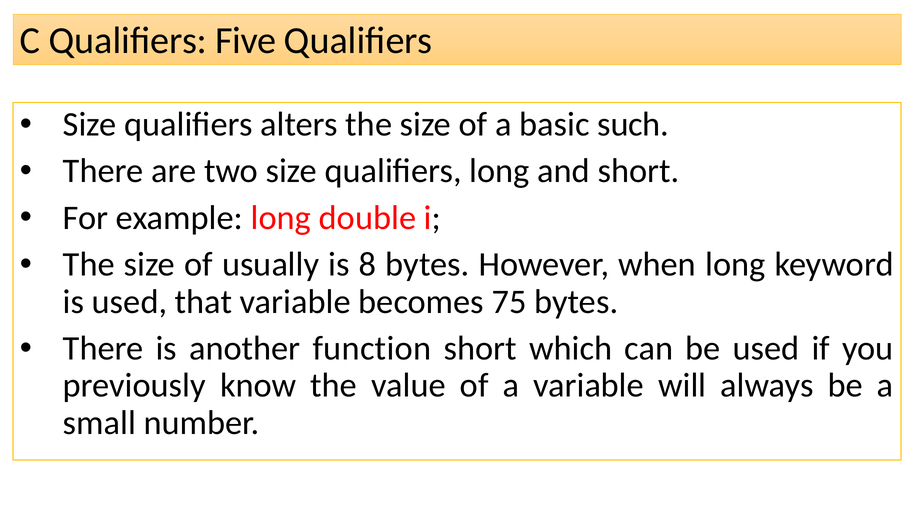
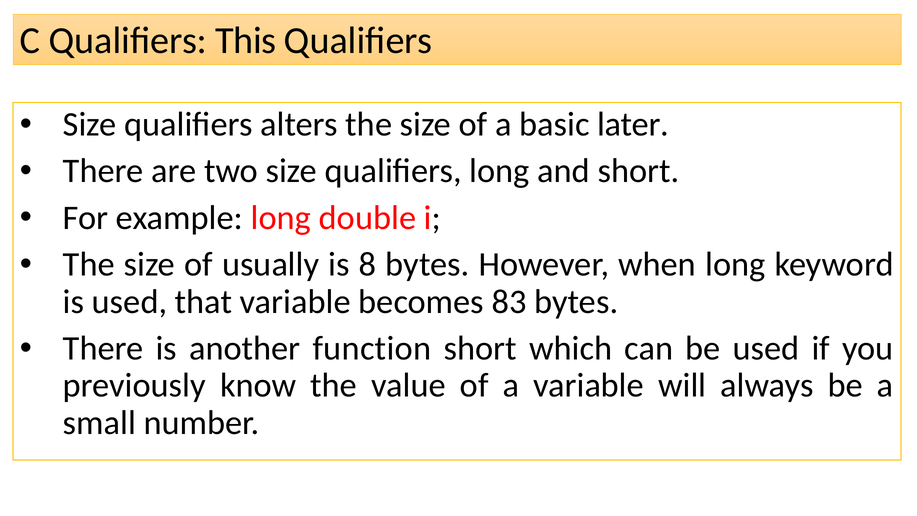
Five: Five -> This (246, 41)
such: such -> later (633, 124)
75: 75 -> 83 (509, 302)
